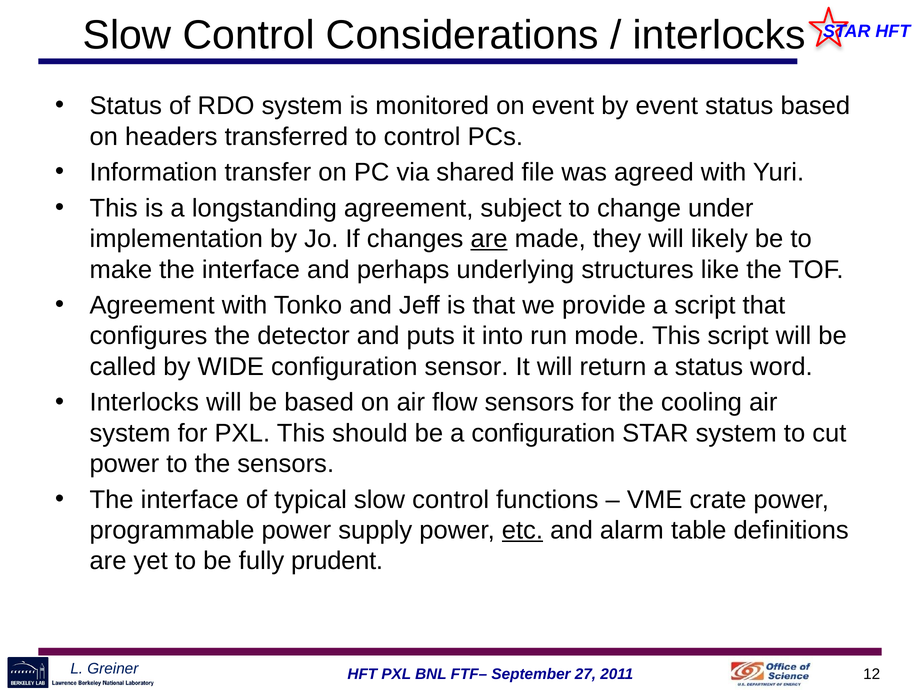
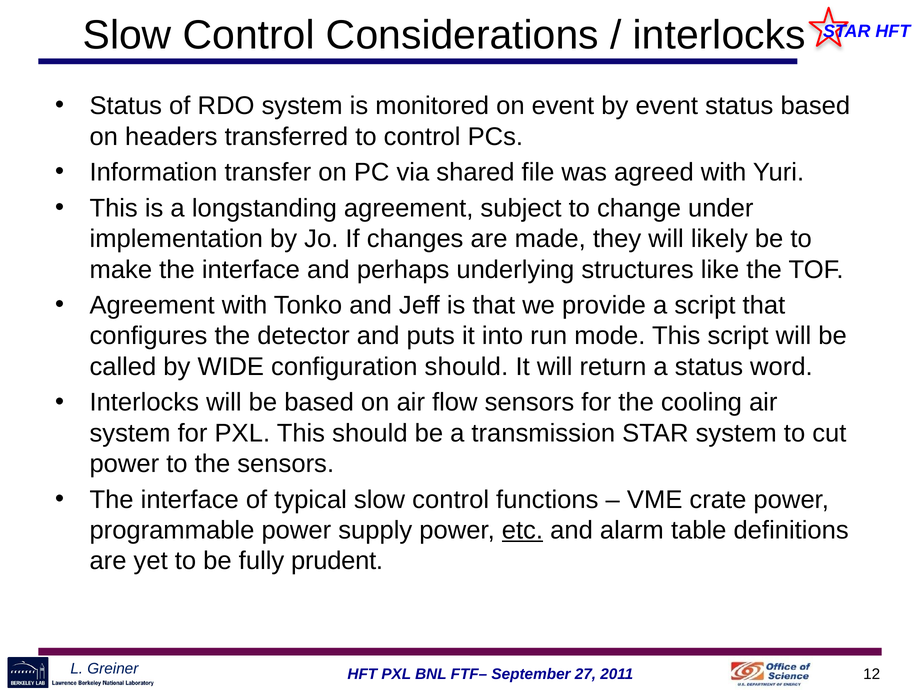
are underline: present -> none (489, 239)
configuration sensor: sensor -> should (466, 367)
a configuration: configuration -> transmission (543, 433)
